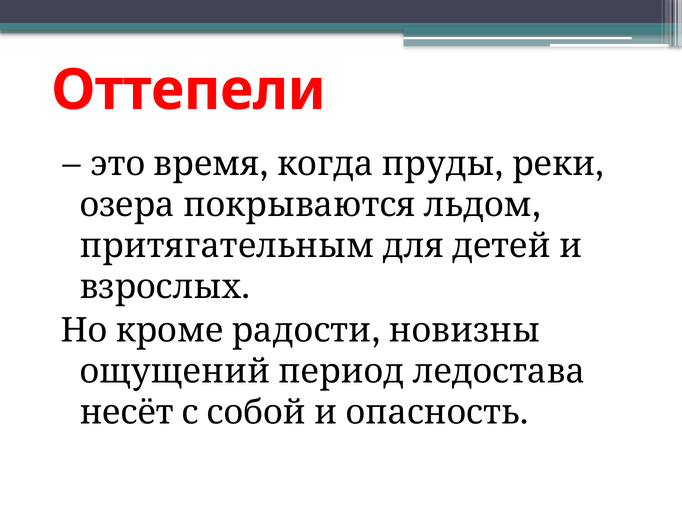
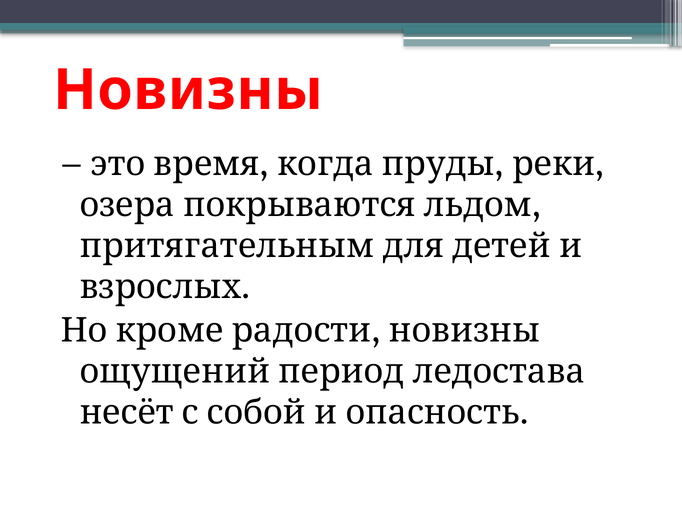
Оттепели: Оттепели -> Новизны (188, 90)
